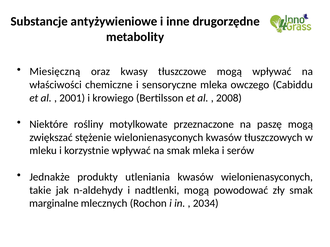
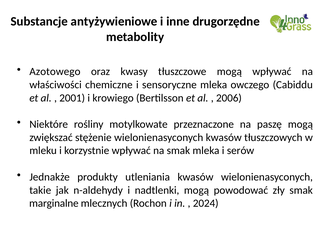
Miesięczną: Miesięczną -> Azotowego (55, 72)
2008: 2008 -> 2006 (229, 98)
2034: 2034 -> 2024 (206, 204)
